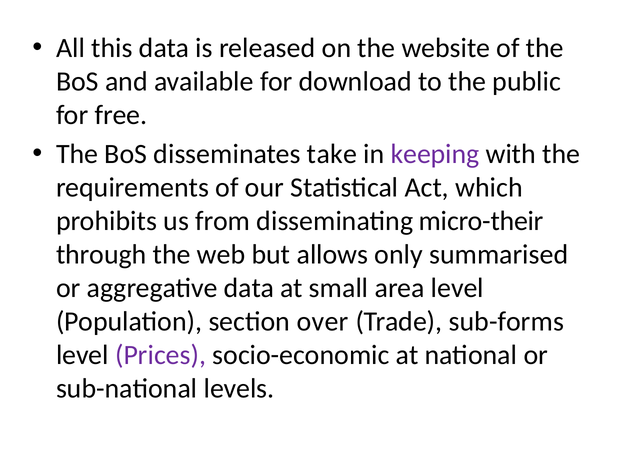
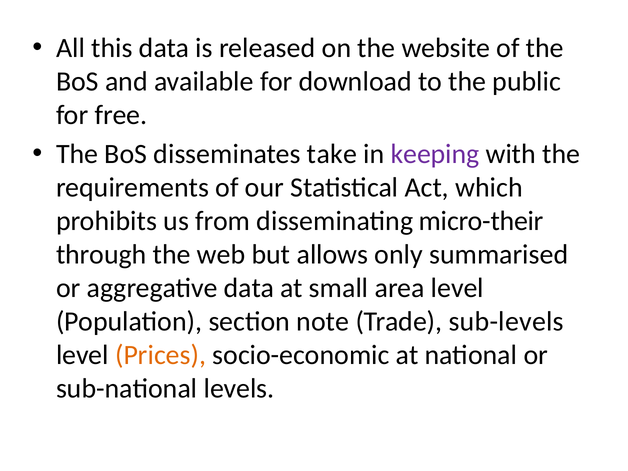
over: over -> note (323, 322)
sub-forms: sub-forms -> sub-levels (506, 322)
Prices colour: purple -> orange (161, 355)
